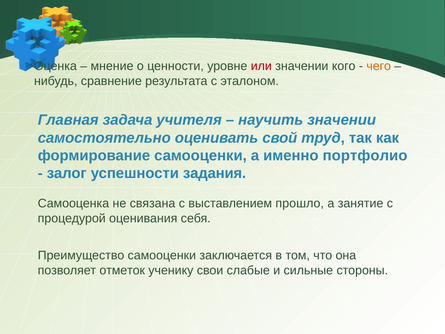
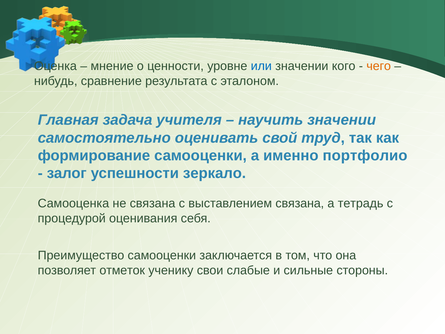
или colour: red -> blue (261, 66)
задания: задания -> зеркало (214, 173)
выставлением прошло: прошло -> связана (300, 203)
занятие: занятие -> тетрадь (361, 203)
